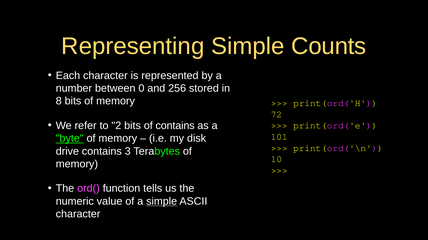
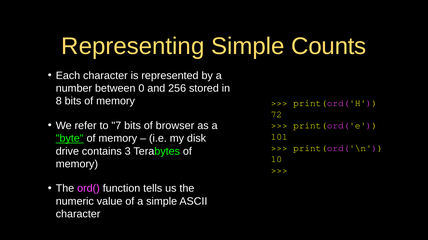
2: 2 -> 7 (116, 126)
of contains: contains -> browser (175, 126)
simple underline: present -> none (162, 202)
